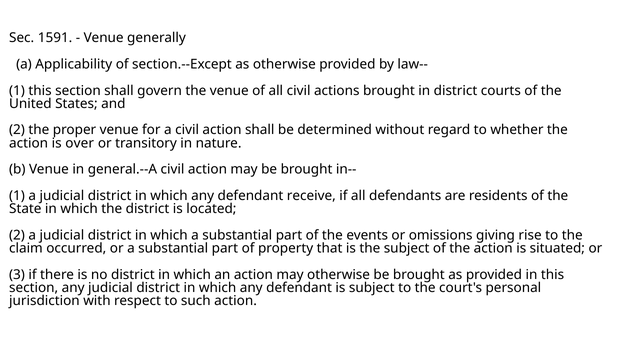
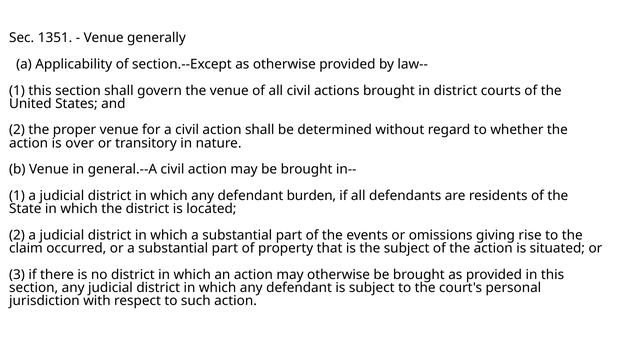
1591: 1591 -> 1351 (55, 38)
receive: receive -> burden (311, 196)
